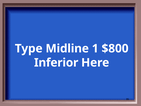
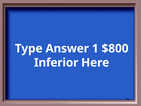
Midline: Midline -> Answer (67, 48)
